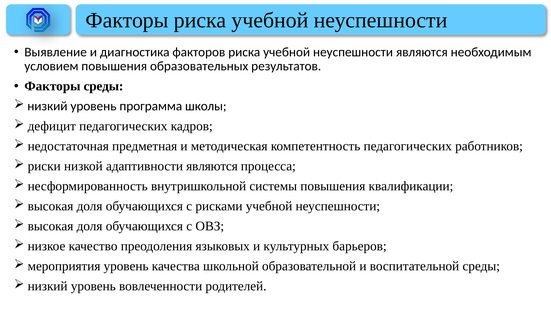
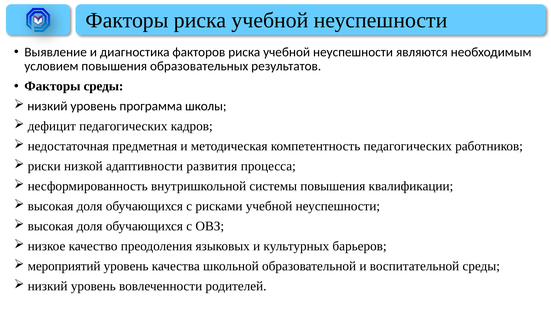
адаптивности являются: являются -> развития (212, 166)
мероприятия: мероприятия -> мероприятий (64, 266)
